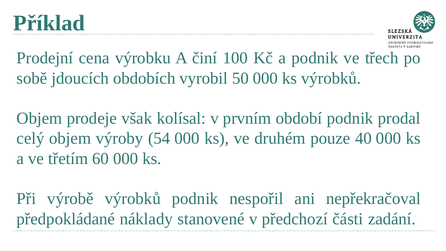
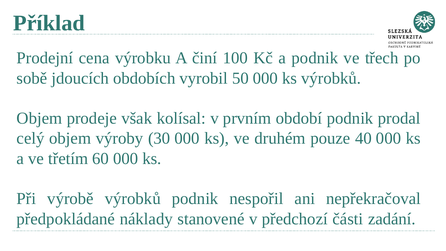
54: 54 -> 30 (159, 138)
